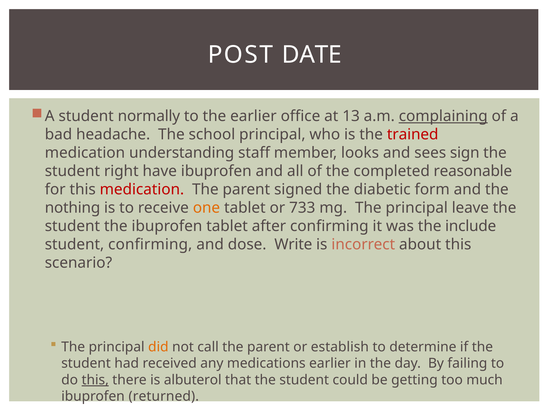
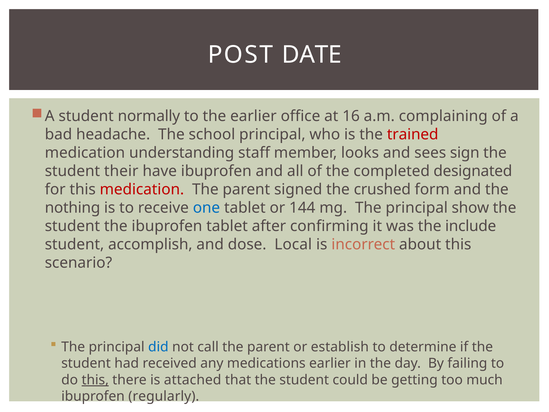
13: 13 -> 16 (351, 116)
complaining underline: present -> none (443, 116)
right: right -> their (121, 171)
reasonable: reasonable -> designated (473, 171)
diabetic: diabetic -> crushed (382, 189)
one colour: orange -> blue (206, 208)
733: 733 -> 144 (302, 208)
leave: leave -> show (470, 208)
student confirming: confirming -> accomplish (150, 244)
Write: Write -> Local (293, 244)
did colour: orange -> blue (158, 347)
albuterol: albuterol -> attached (193, 380)
returned: returned -> regularly (164, 396)
